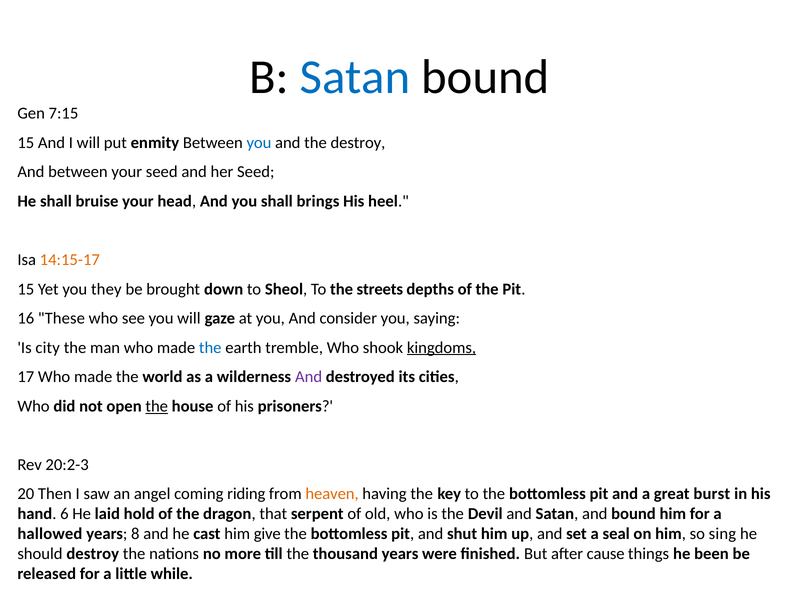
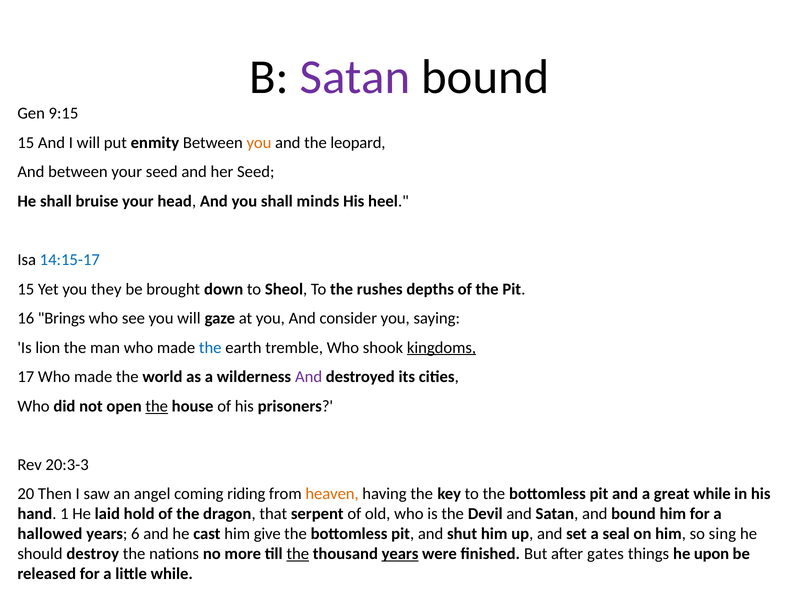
Satan colour: blue -> purple (355, 77)
7:15: 7:15 -> 9:15 (63, 113)
you colour: blue -> orange (259, 143)
the destroy: destroy -> leopard (358, 143)
brings: brings -> minds (318, 201)
14:15-17 colour: orange -> blue (70, 260)
streets: streets -> rushes (380, 289)
These: These -> Brings (62, 318)
city: city -> lion (48, 348)
20:2-3: 20:2-3 -> 20:3-3 (67, 465)
great burst: burst -> while (712, 494)
6: 6 -> 1 (64, 514)
8: 8 -> 6 (135, 534)
the underline: none -> present (298, 554)
years underline: none -> present (400, 554)
cause: cause -> gates (605, 554)
been: been -> upon (712, 554)
